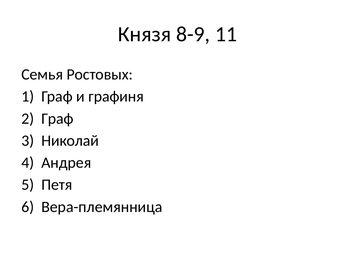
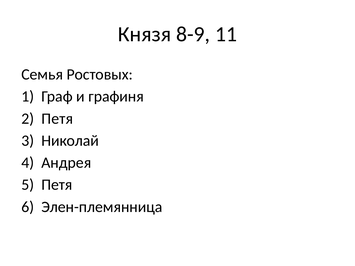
Граф: Граф -> Петя (57, 119)
Вера-племянница: Вера-племянница -> Элен-племянница (102, 207)
